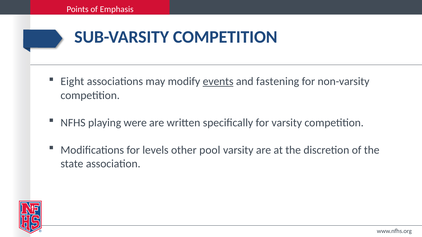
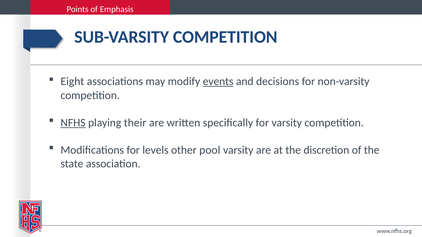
fastening: fastening -> decisions (278, 82)
NFHS underline: none -> present (73, 123)
were: were -> their (135, 123)
